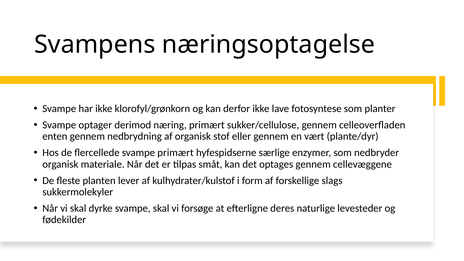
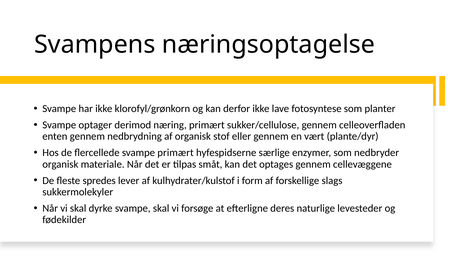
planten: planten -> spredes (99, 181)
